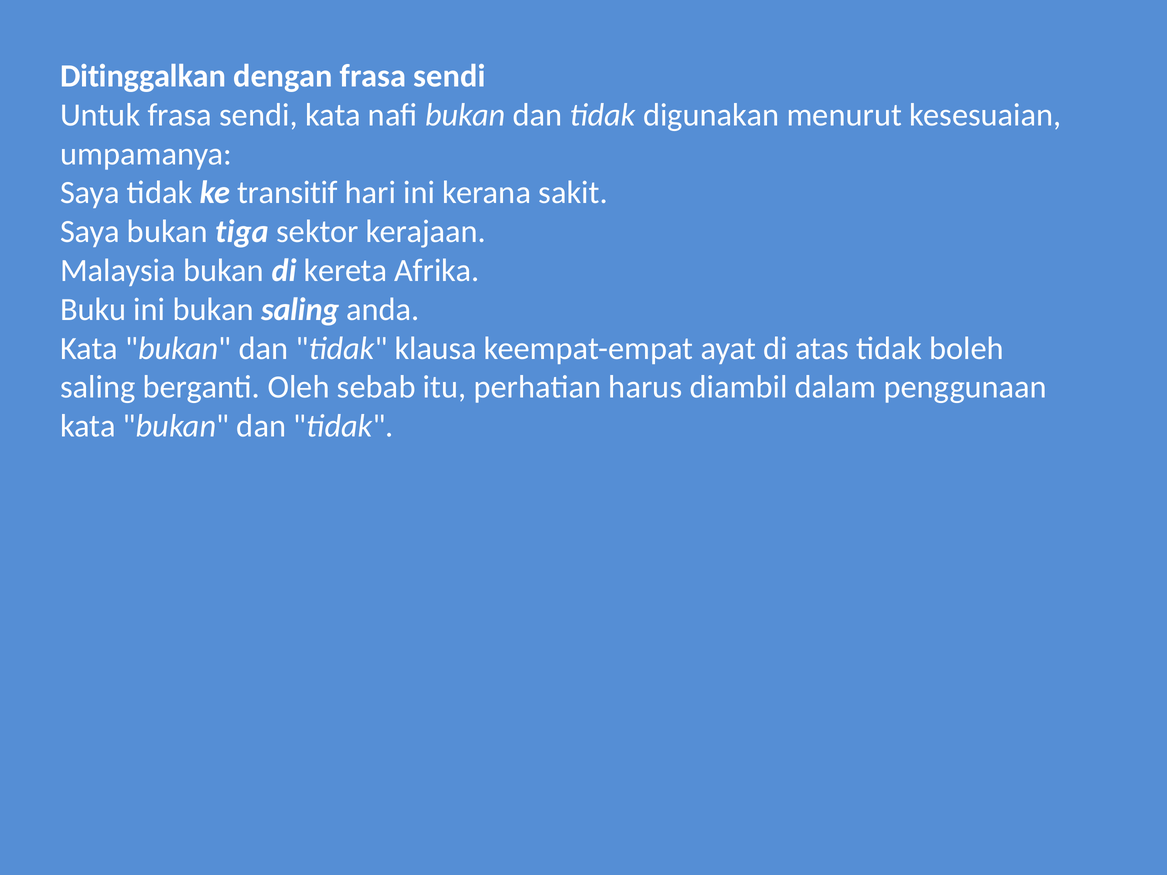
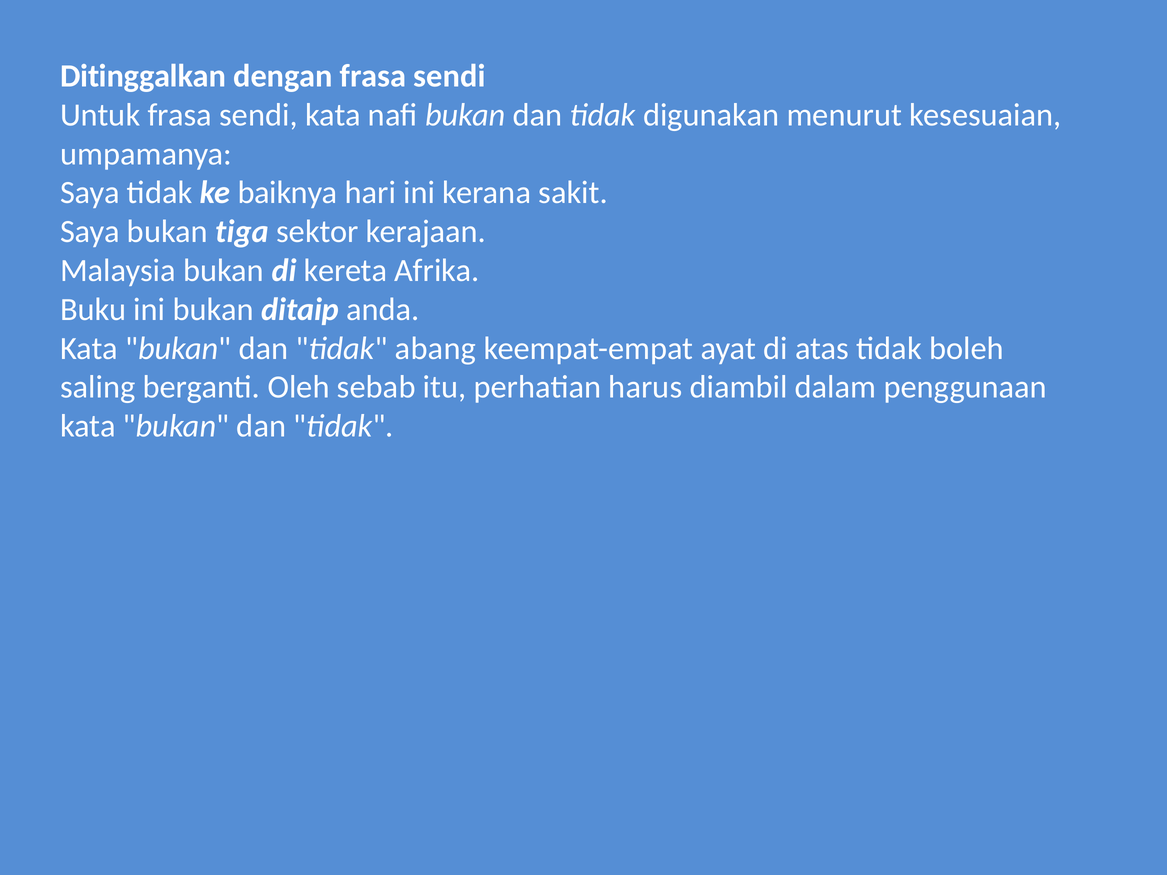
transitif: transitif -> baiknya (288, 193)
bukan saling: saling -> ditaip (300, 310)
klausa: klausa -> abang (436, 348)
